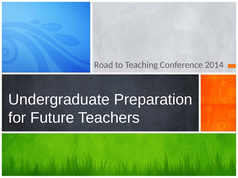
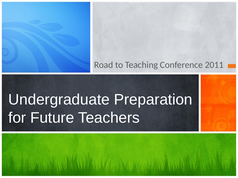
2014: 2014 -> 2011 (214, 65)
